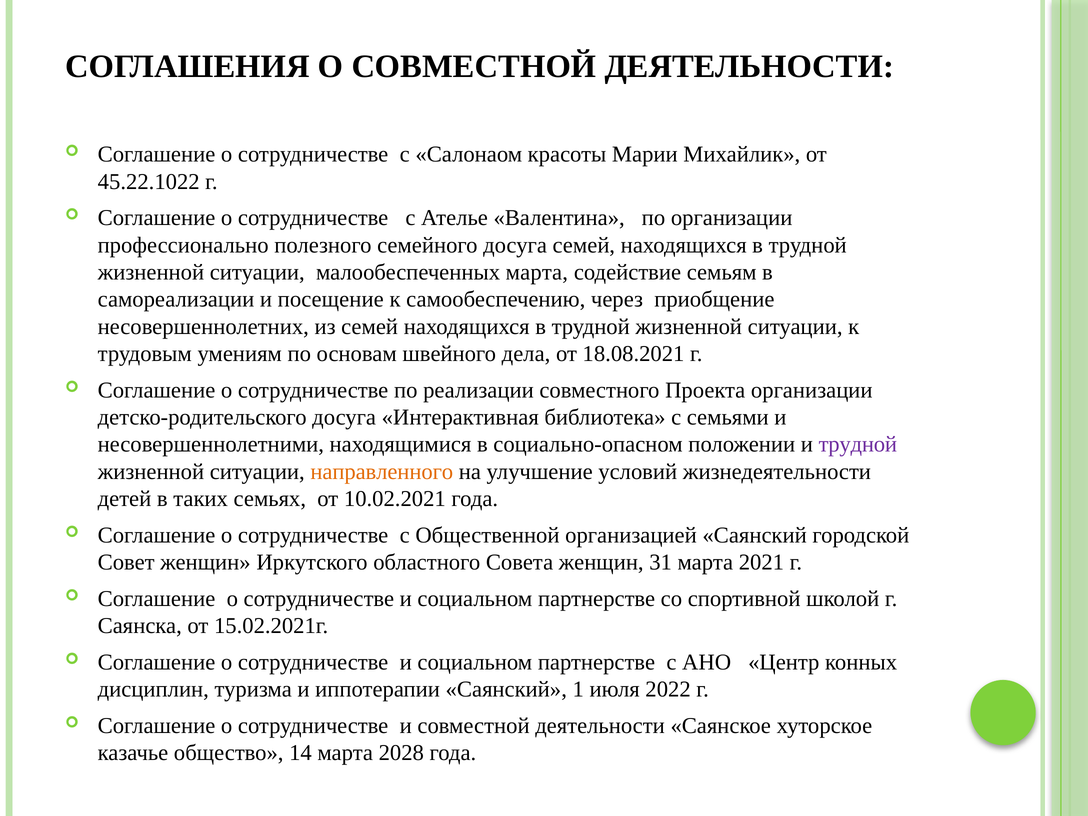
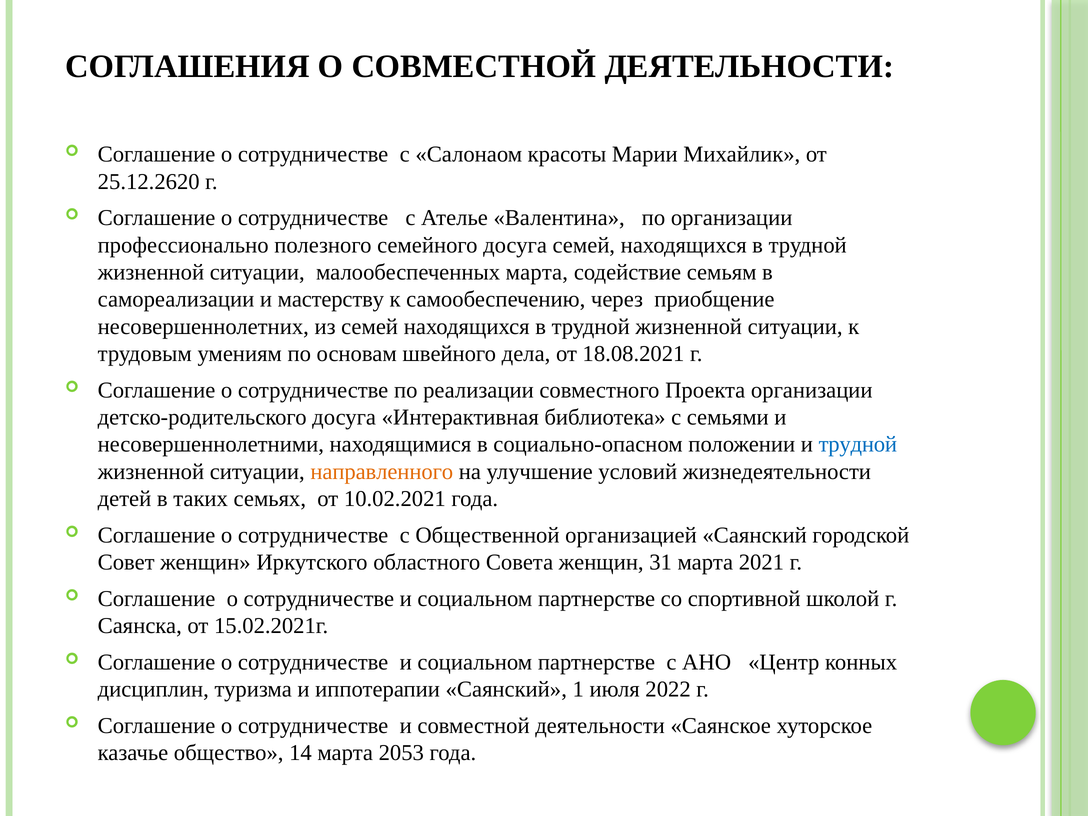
45.22.1022: 45.22.1022 -> 25.12.2620 (149, 182)
посещение: посещение -> мастерству (331, 299)
трудной colour: purple -> blue (858, 445)
2028: 2028 -> 2053 (401, 753)
